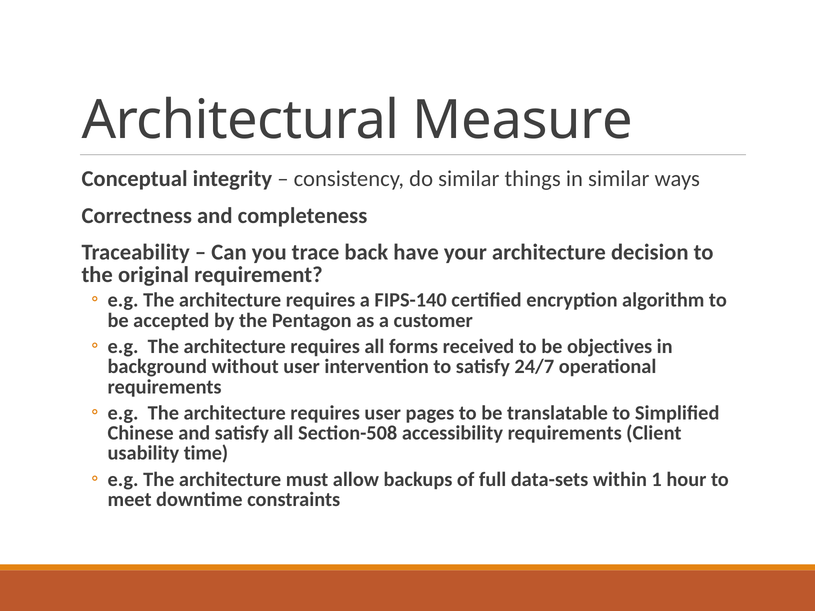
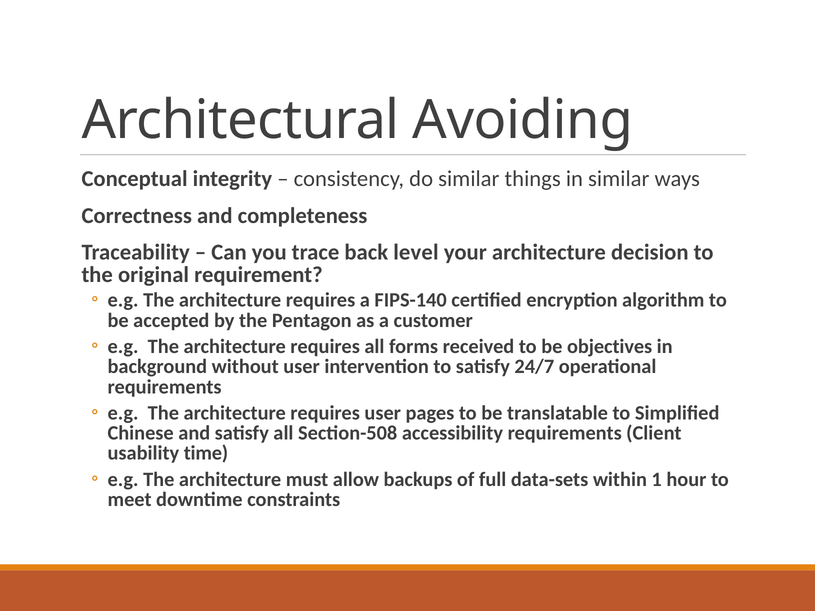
Measure: Measure -> Avoiding (523, 120)
have: have -> level (416, 252)
